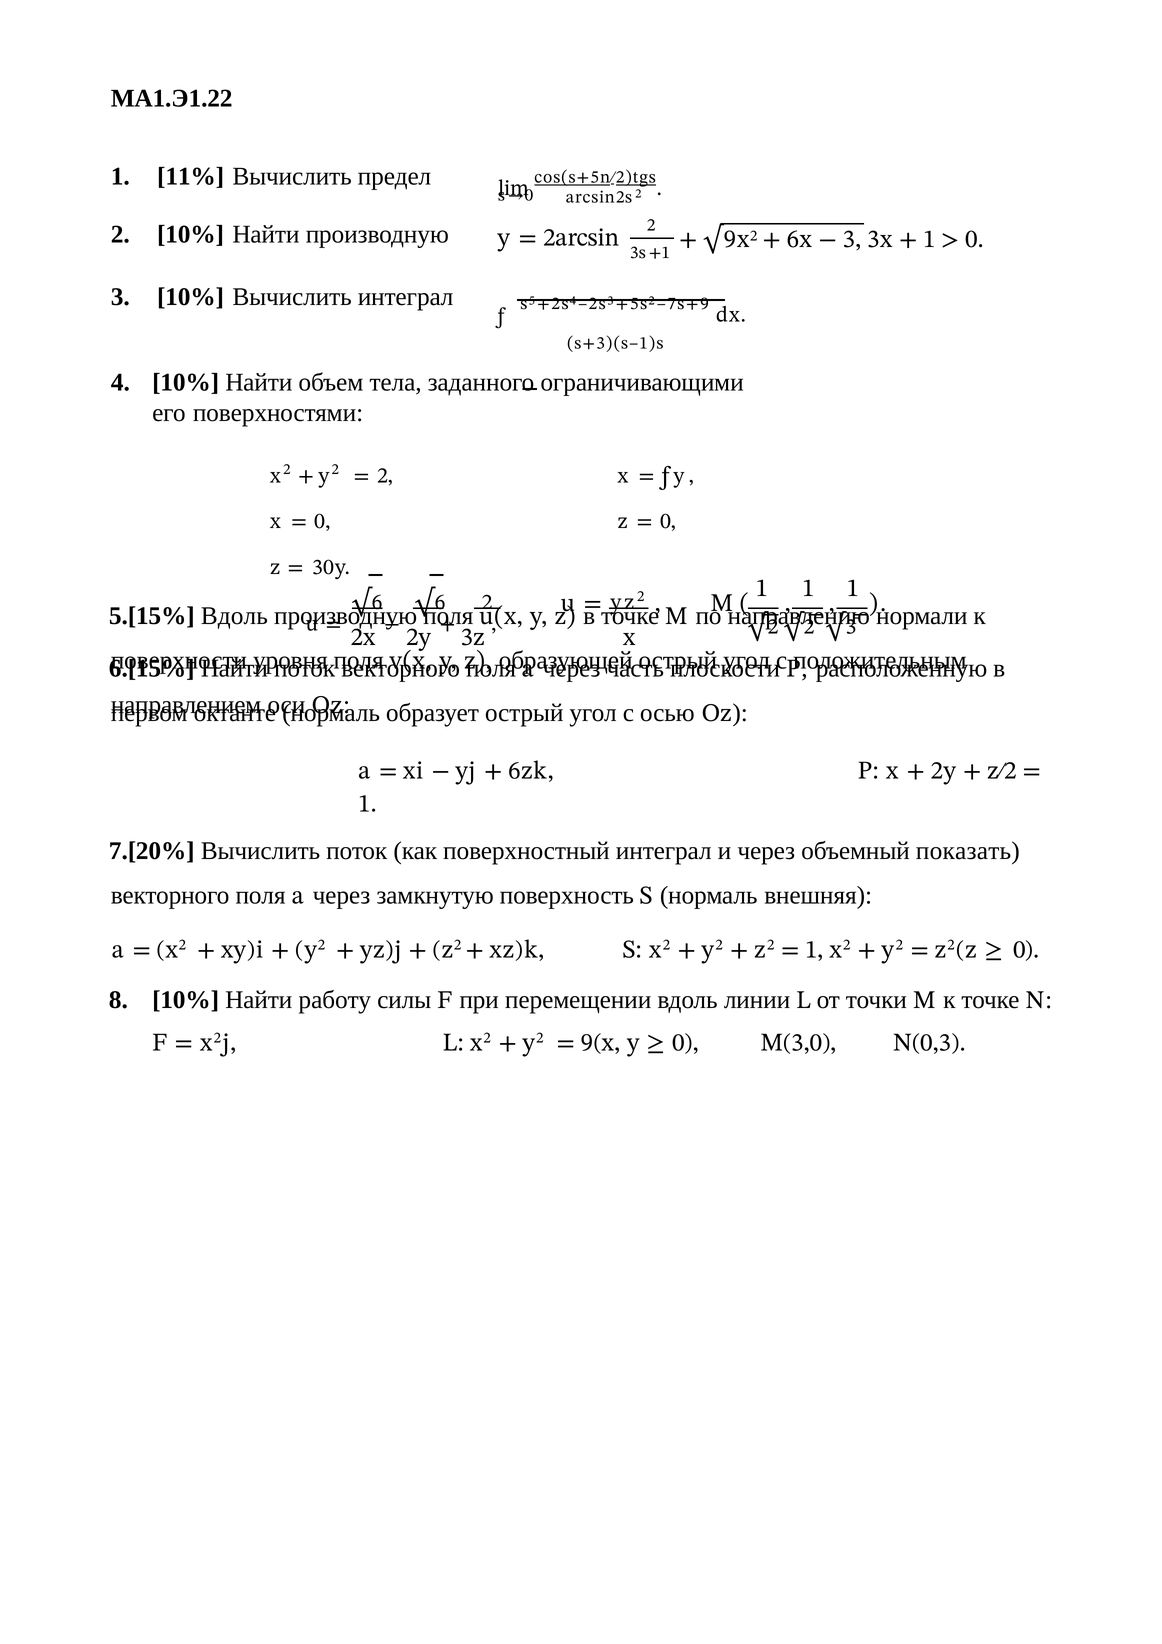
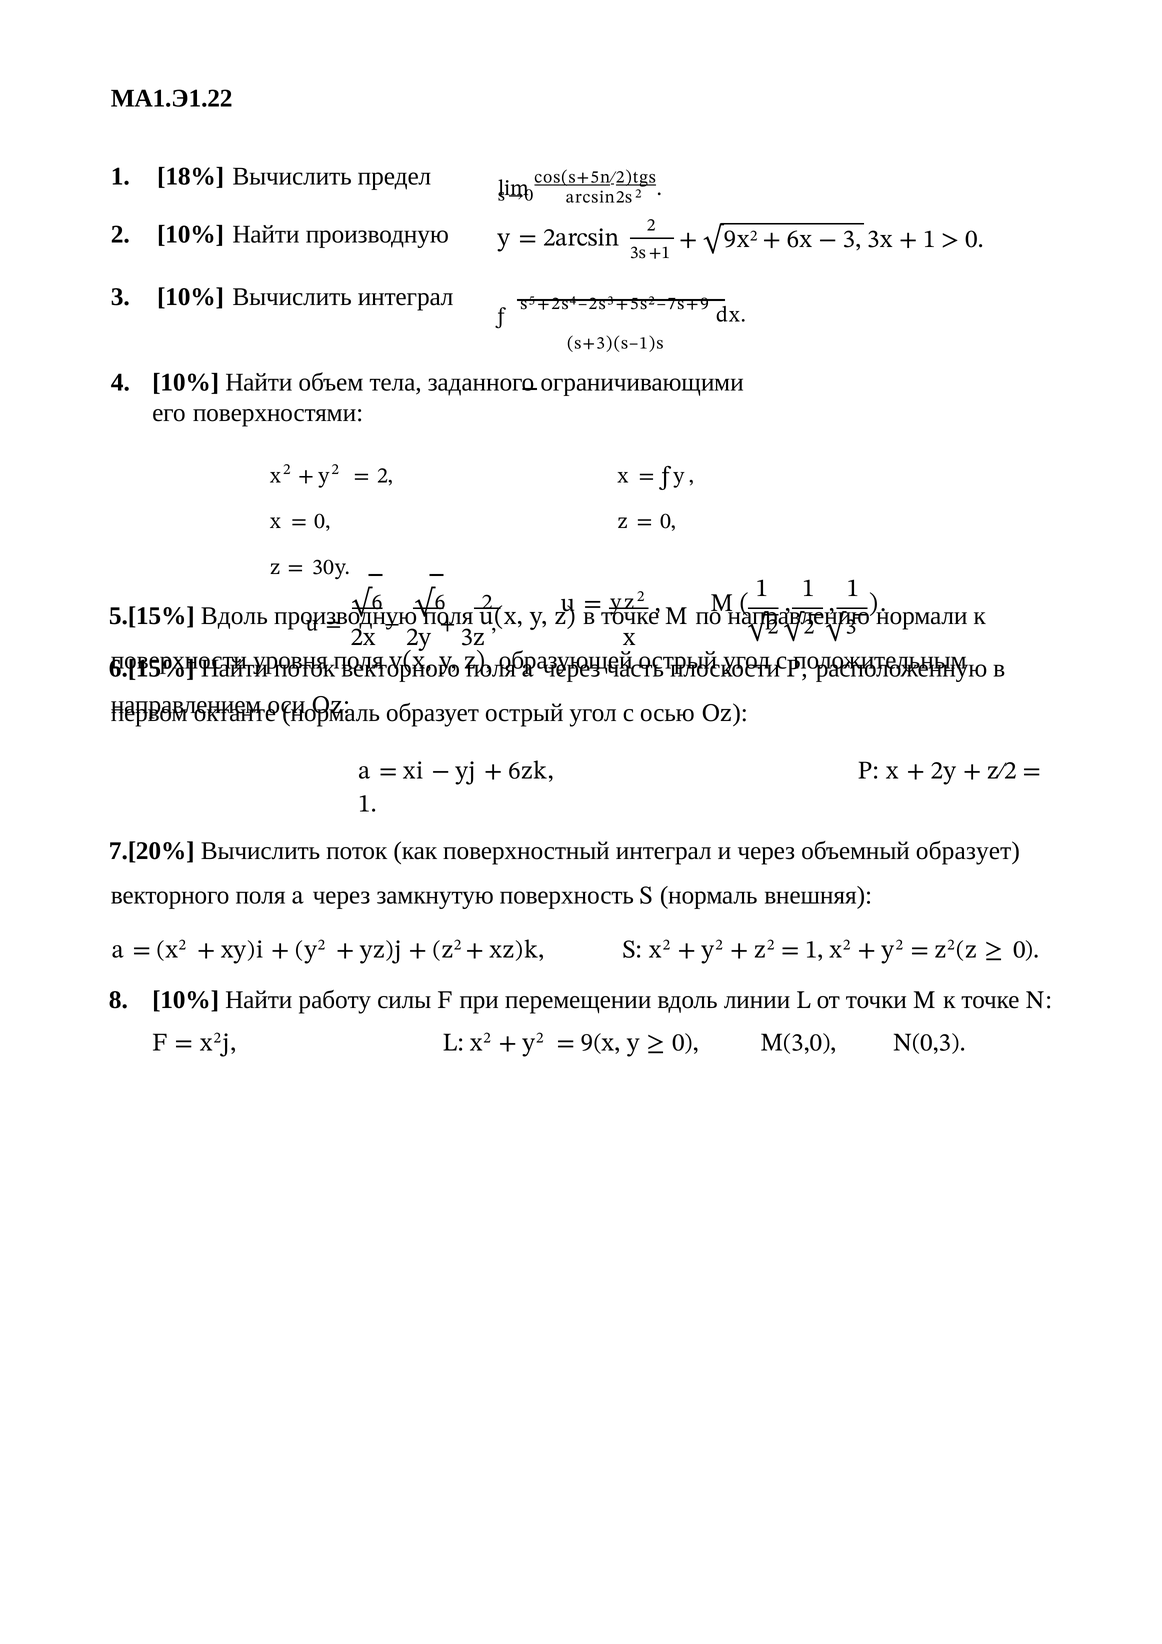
11%: 11% -> 18% (191, 177)
объемный показать: показать -> образует (968, 851)
